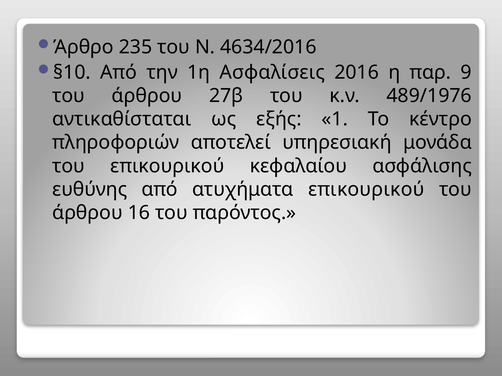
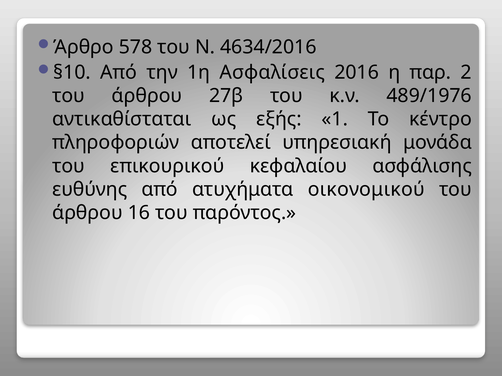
235: 235 -> 578 (136, 47)
9: 9 -> 2 (466, 72)
ατυχήματα επικουρικού: επικουρικού -> οικονομικού (366, 190)
